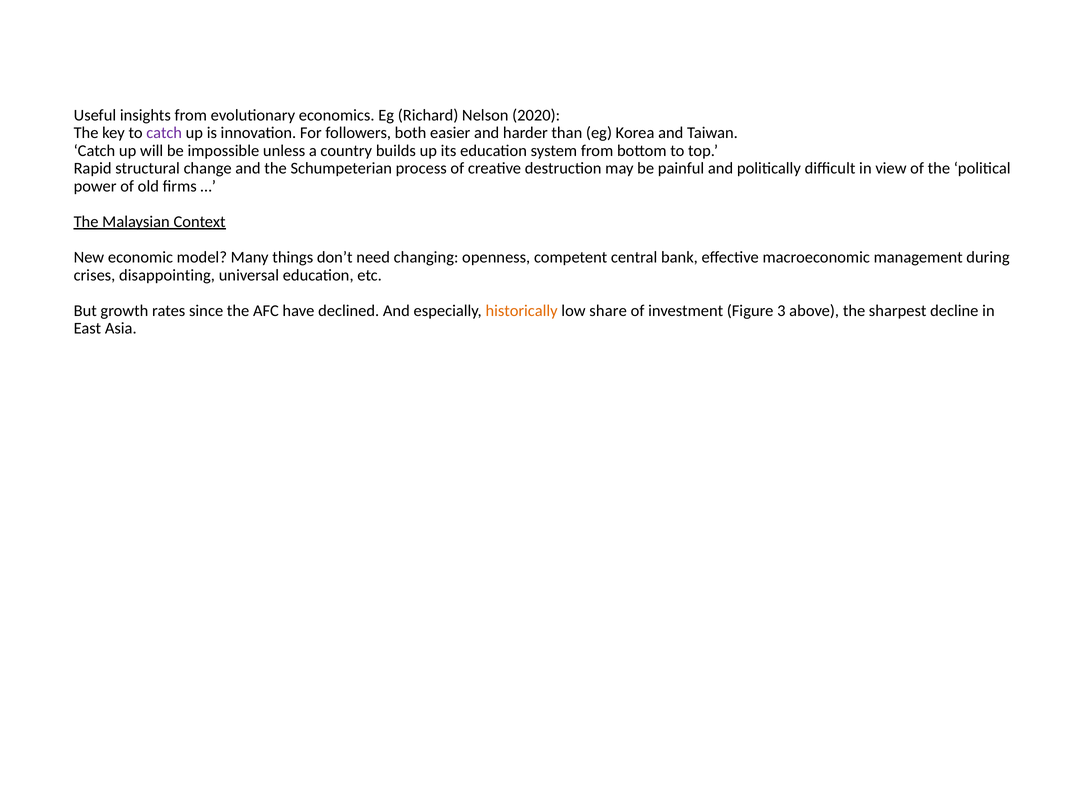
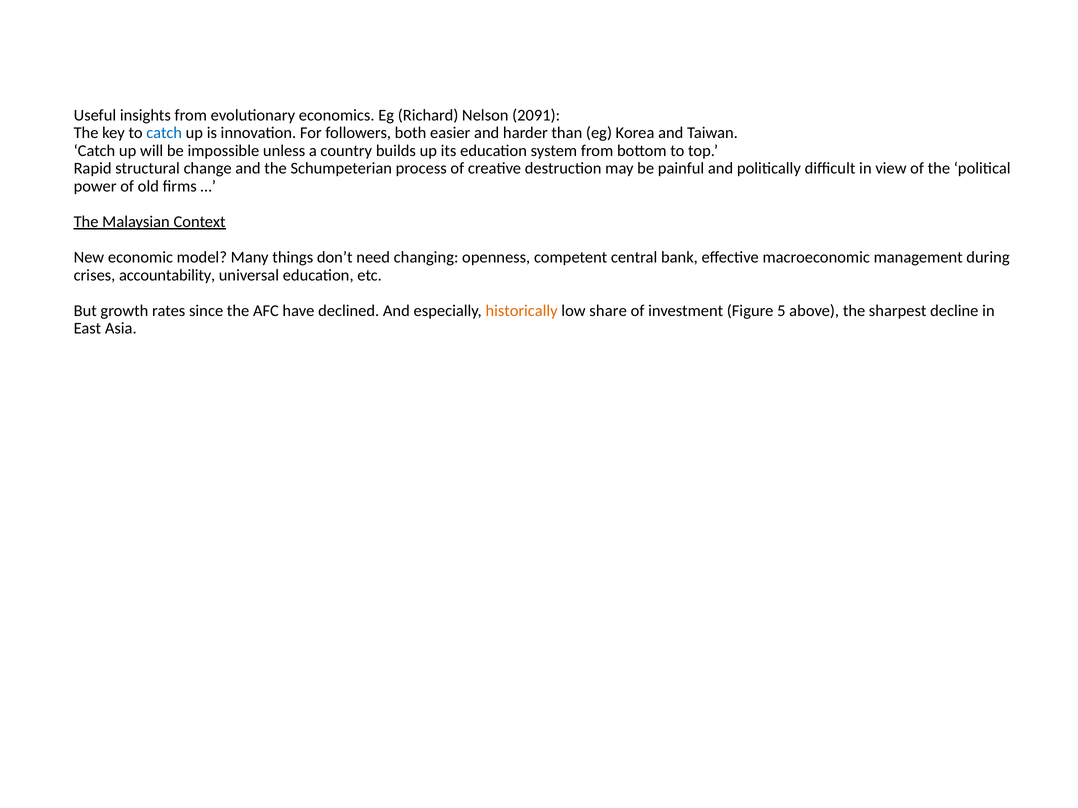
2020: 2020 -> 2091 (536, 115)
catch colour: purple -> blue (164, 133)
disappointing: disappointing -> accountability (167, 275)
3: 3 -> 5 (781, 311)
